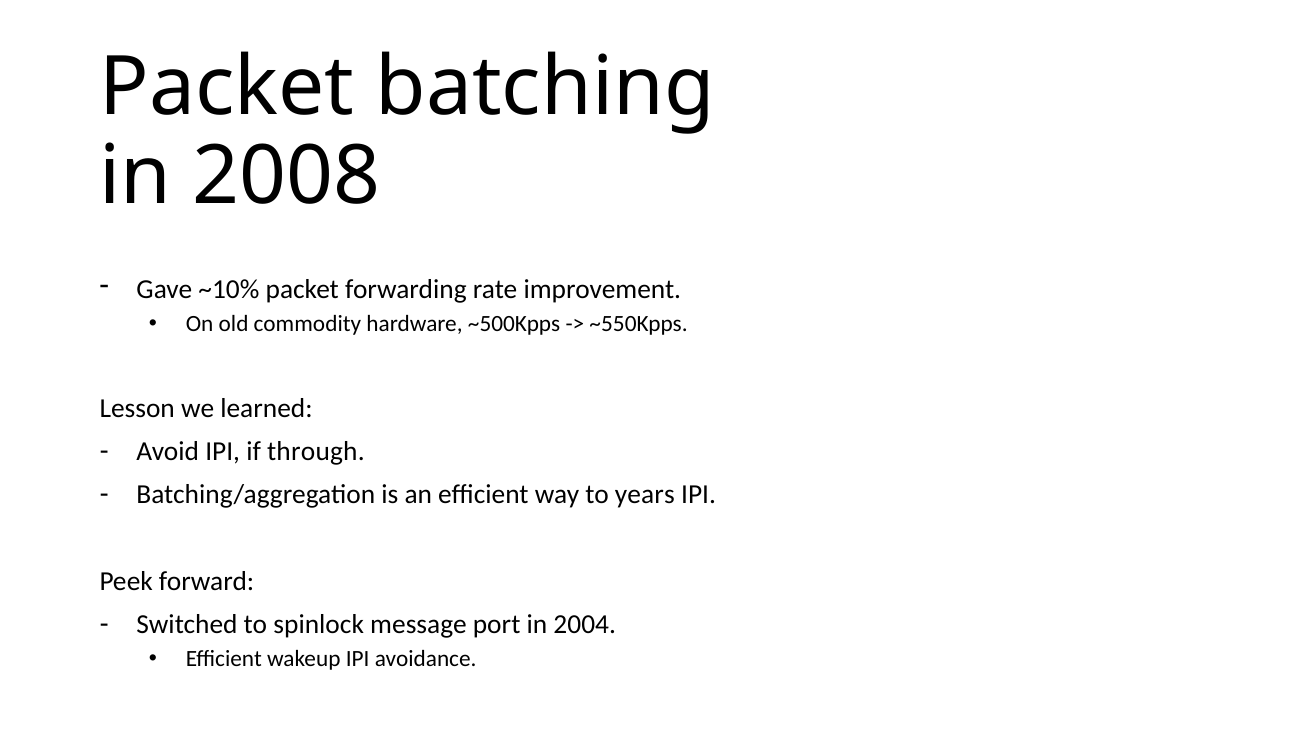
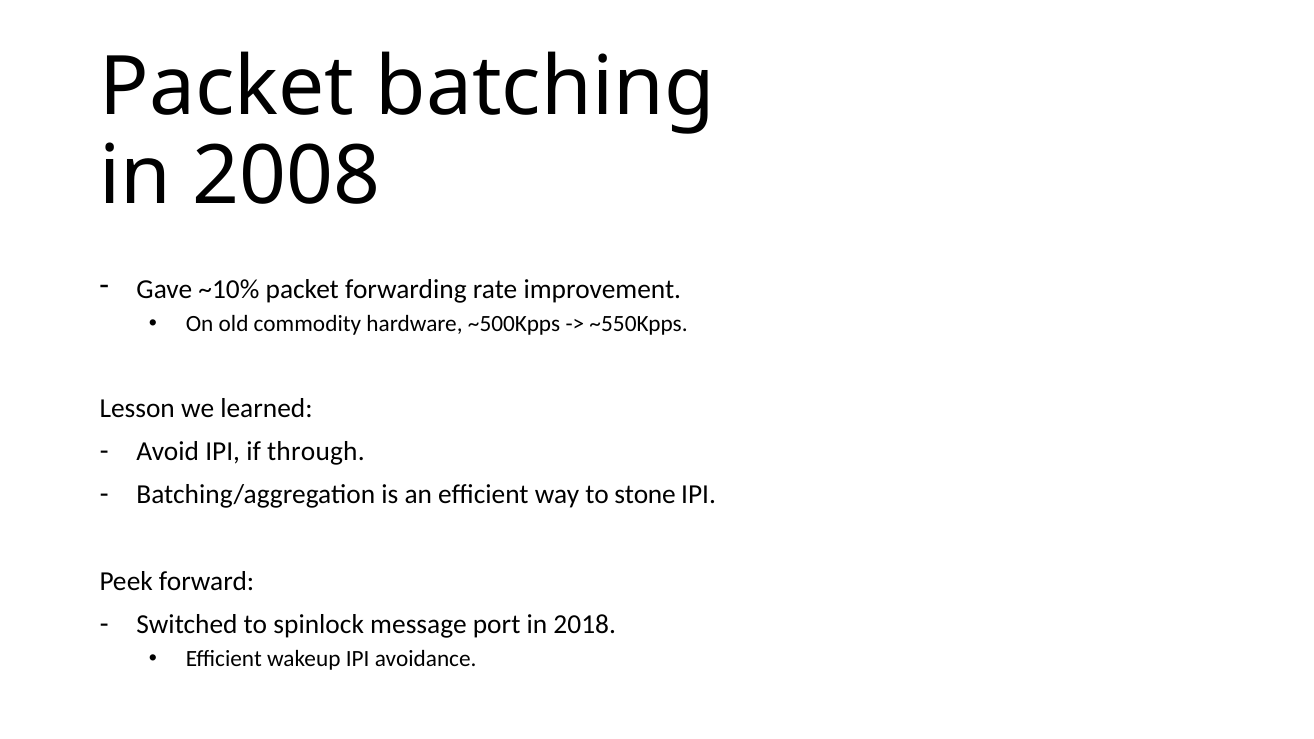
years: years -> stone (645, 495)
2004: 2004 -> 2018 (585, 625)
